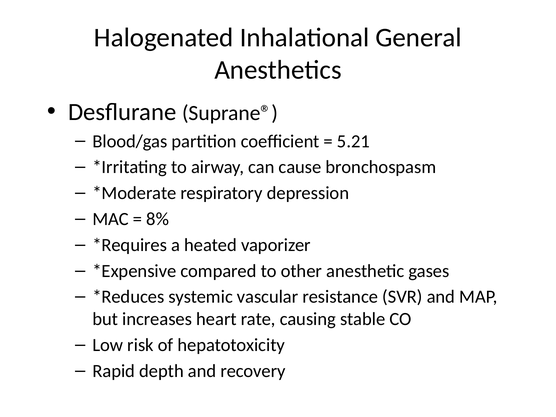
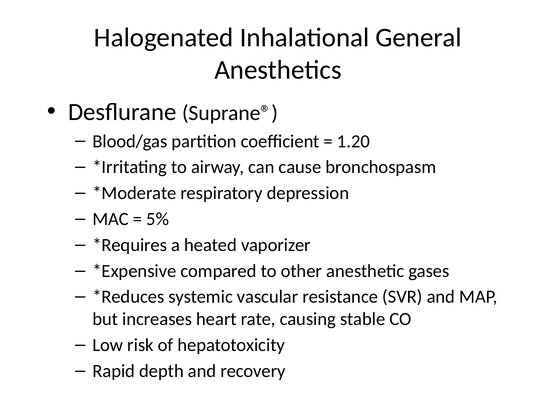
5.21: 5.21 -> 1.20 (353, 141)
8%: 8% -> 5% (158, 219)
